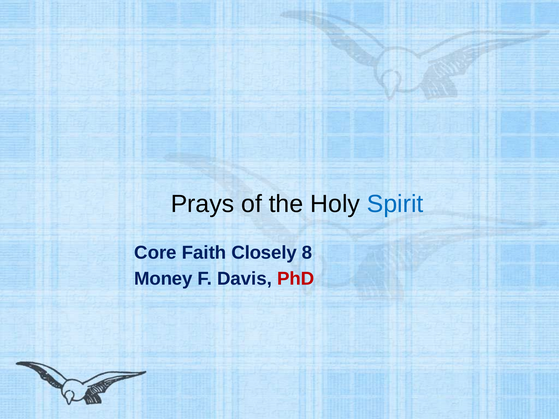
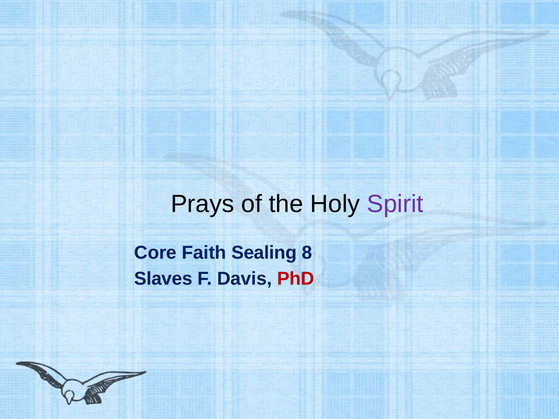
Spirit colour: blue -> purple (395, 204)
Closely: Closely -> Sealing (264, 253)
Money: Money -> Slaves (163, 279)
